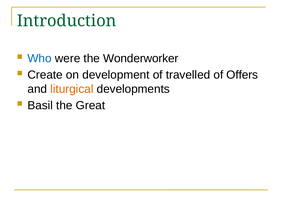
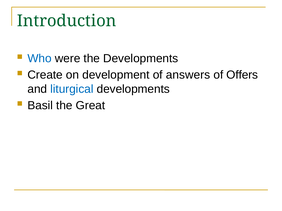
the Wonderworker: Wonderworker -> Developments (141, 59)
travelled: travelled -> answers (188, 75)
liturgical colour: orange -> blue (72, 89)
